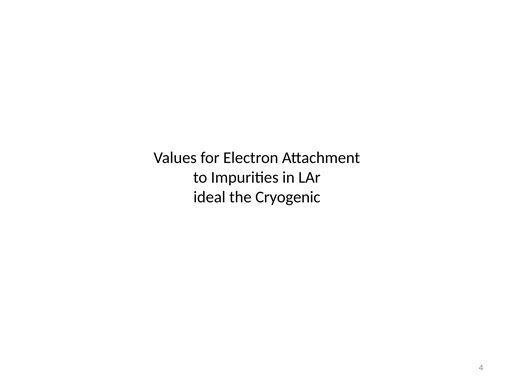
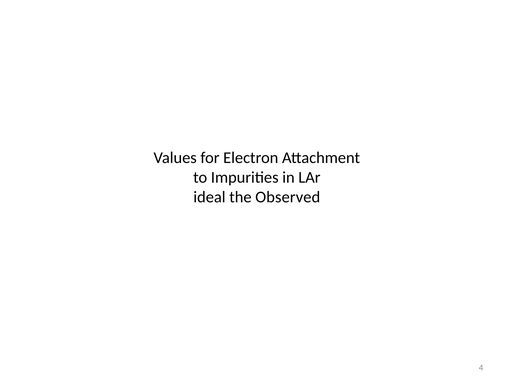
Cryogenic: Cryogenic -> Observed (288, 197)
